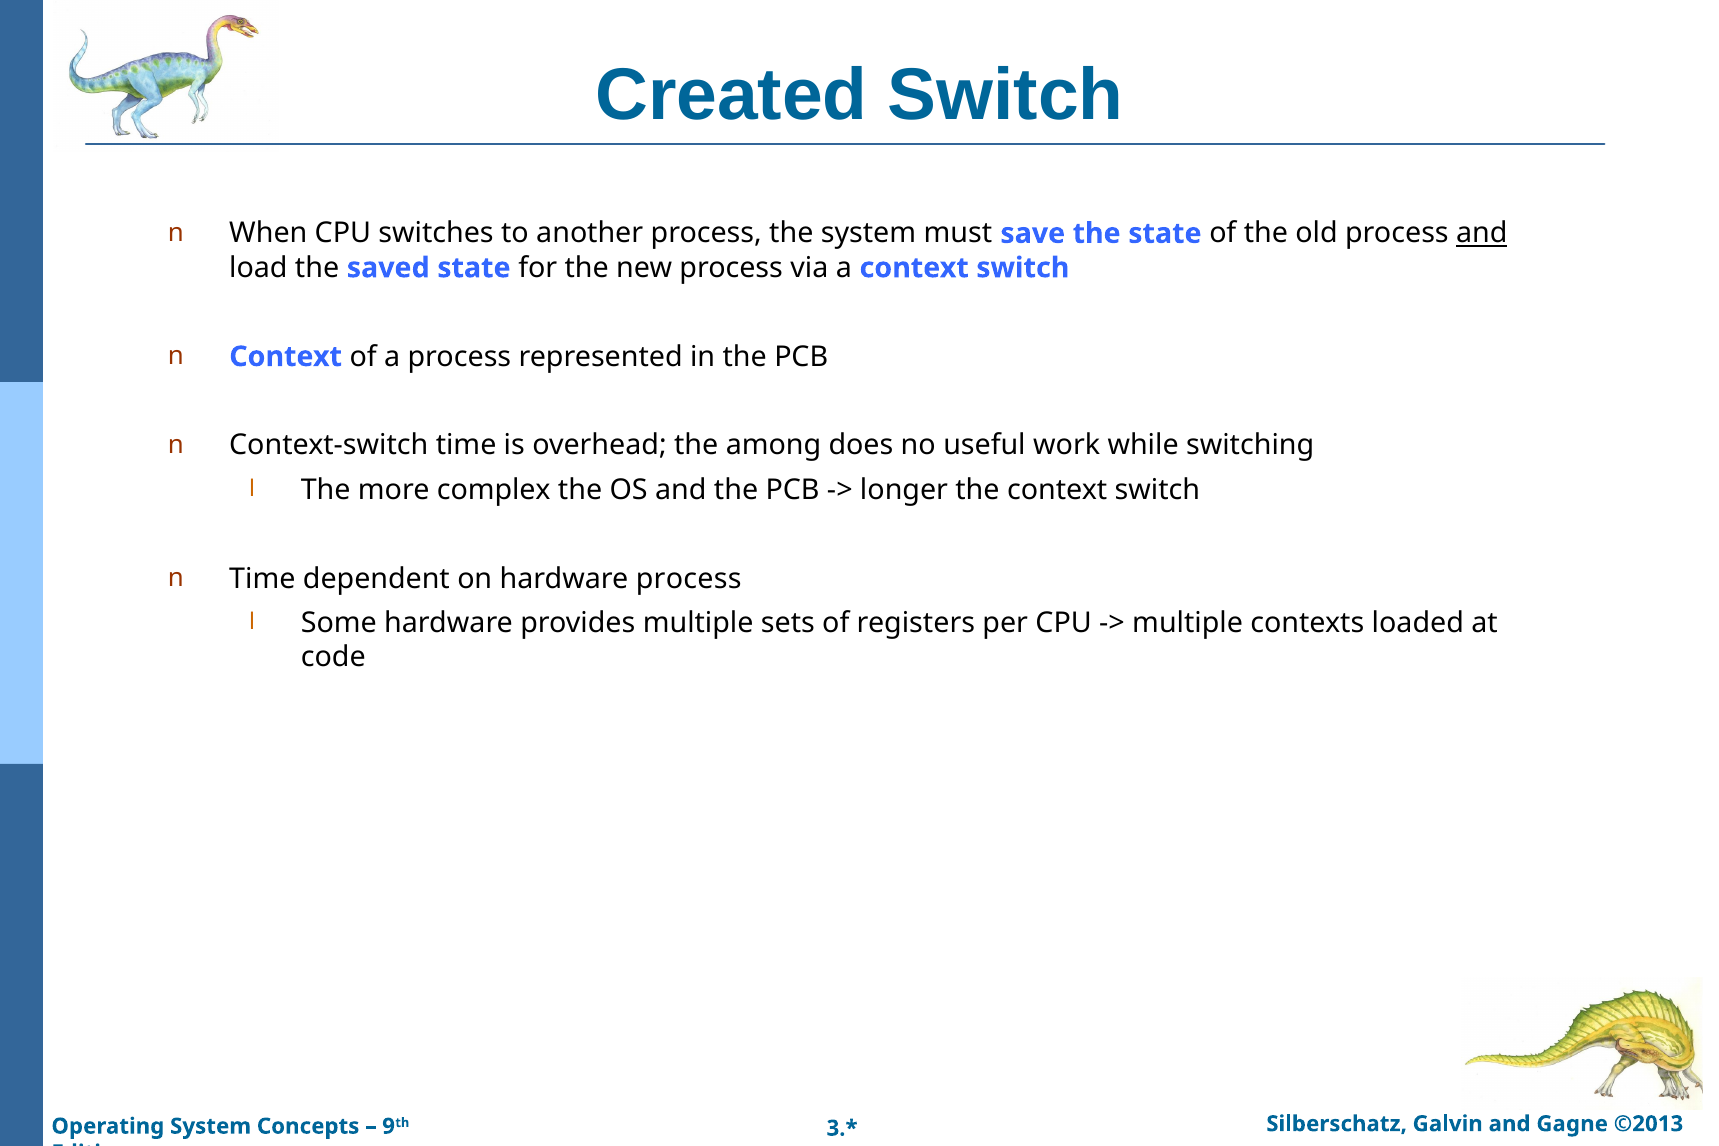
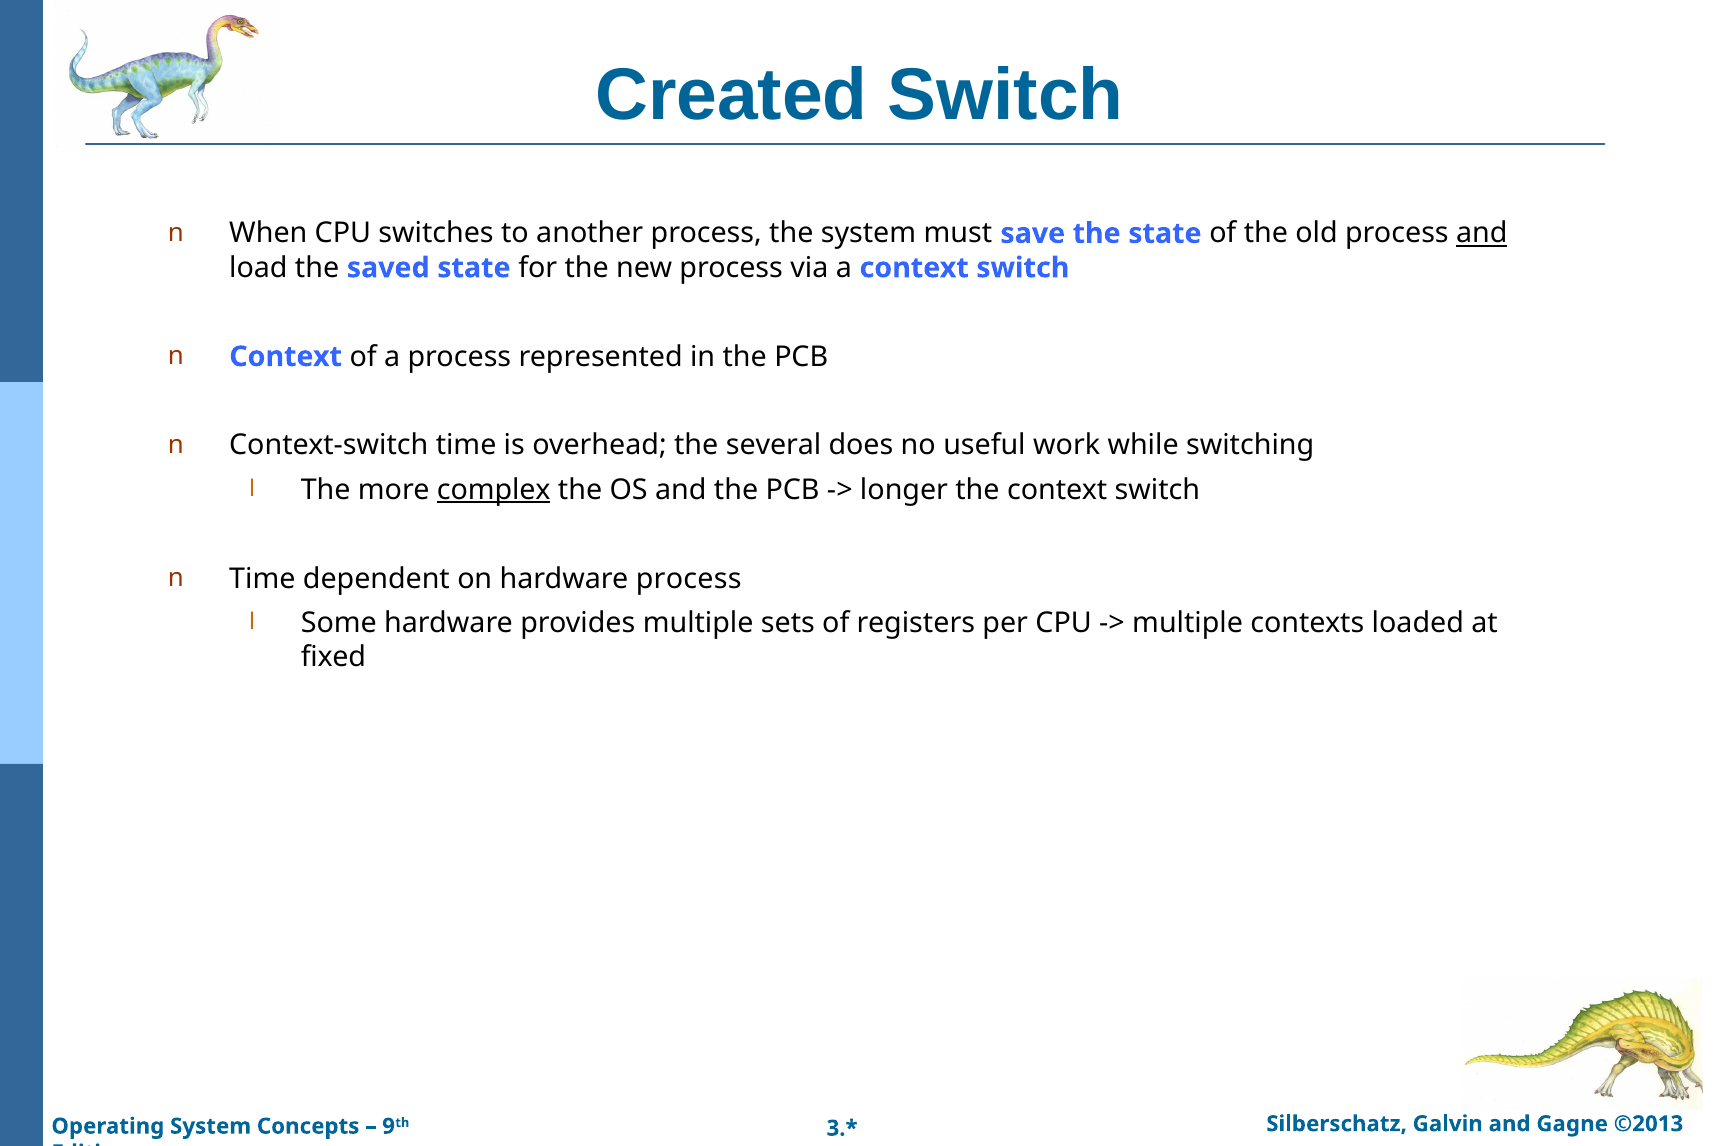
among: among -> several (774, 445)
complex underline: none -> present (494, 490)
code: code -> fixed (333, 657)
